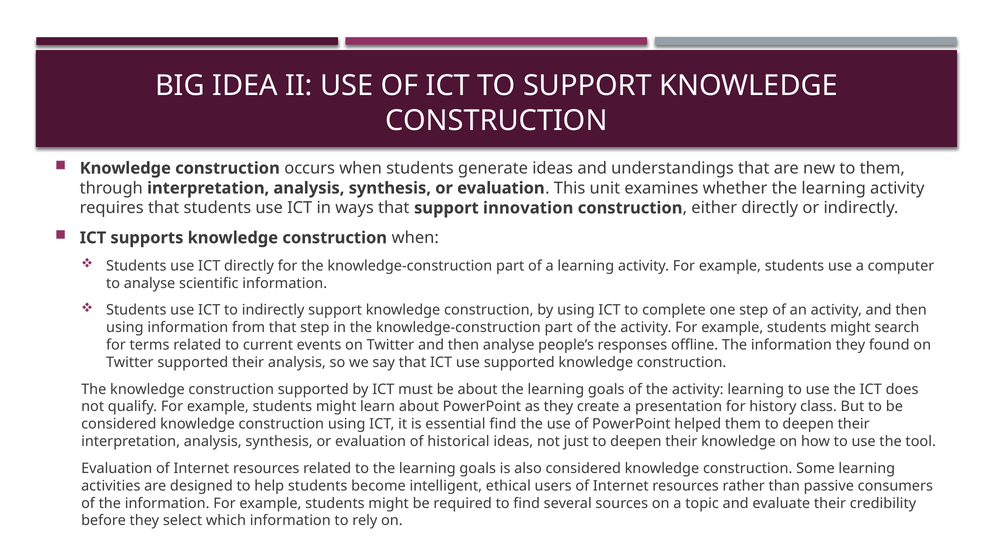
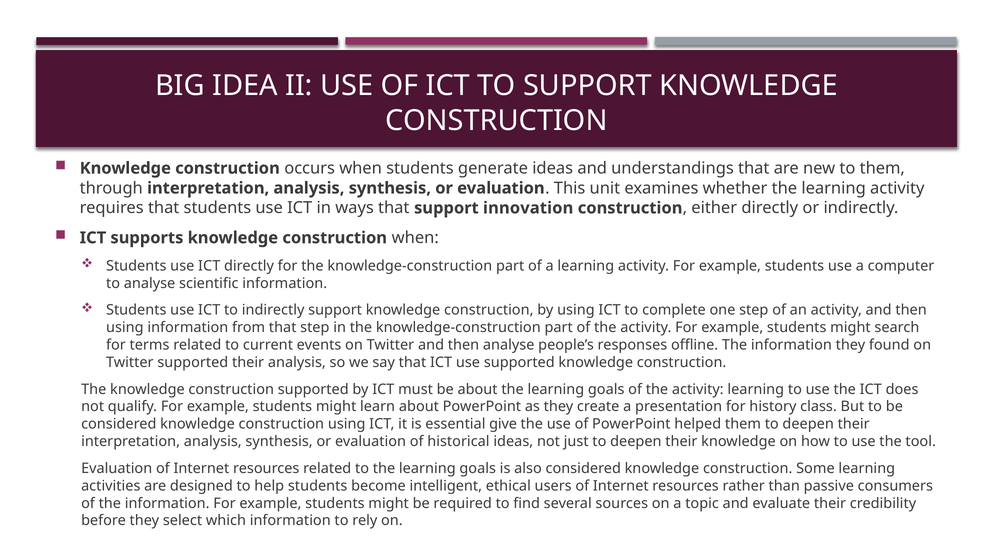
essential find: find -> give (503, 424)
